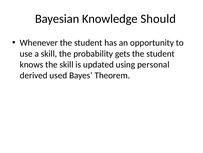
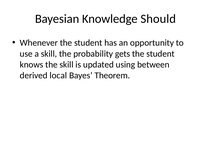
personal: personal -> between (153, 64)
used: used -> local (58, 75)
